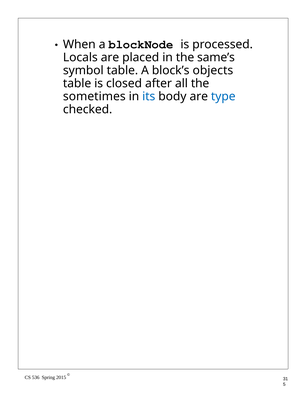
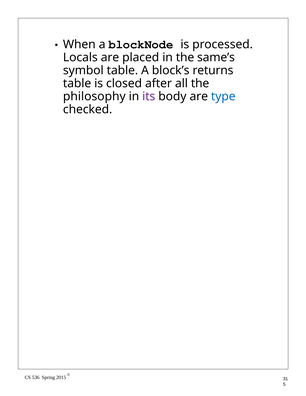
objects: objects -> returns (213, 70)
sometimes: sometimes -> philosophy (94, 96)
its colour: blue -> purple (149, 96)
